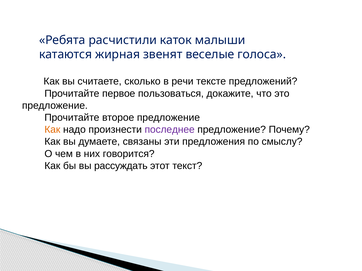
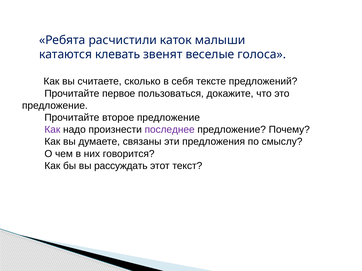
жирная: жирная -> клевать (118, 55)
речи: речи -> себя (182, 82)
Как colour: orange -> purple (52, 130)
